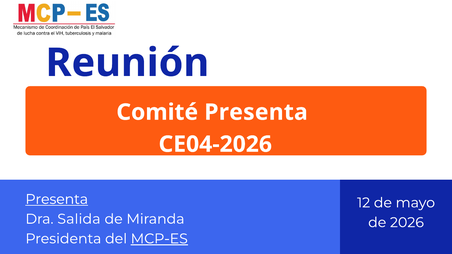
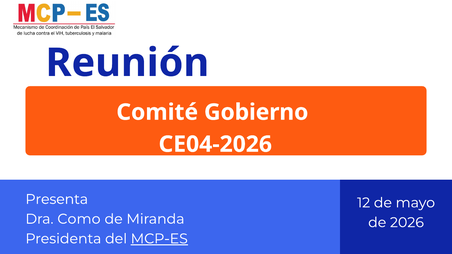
Comité Presenta: Presenta -> Gobierno (256, 112)
Presenta underline: present -> none (57, 199)
Salida: Salida -> Como (79, 219)
